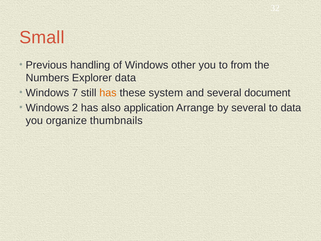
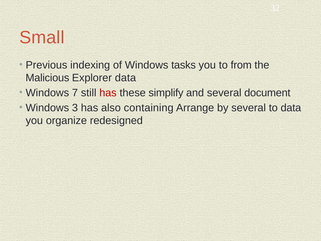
handling: handling -> indexing (90, 65)
other: other -> tasks (184, 65)
Numbers: Numbers -> Malicious (47, 78)
has colour: orange -> red (108, 93)
system: system -> simplify (166, 93)
2: 2 -> 3 (75, 108)
application: application -> containing (149, 108)
thumbnails: thumbnails -> redesigned (116, 121)
